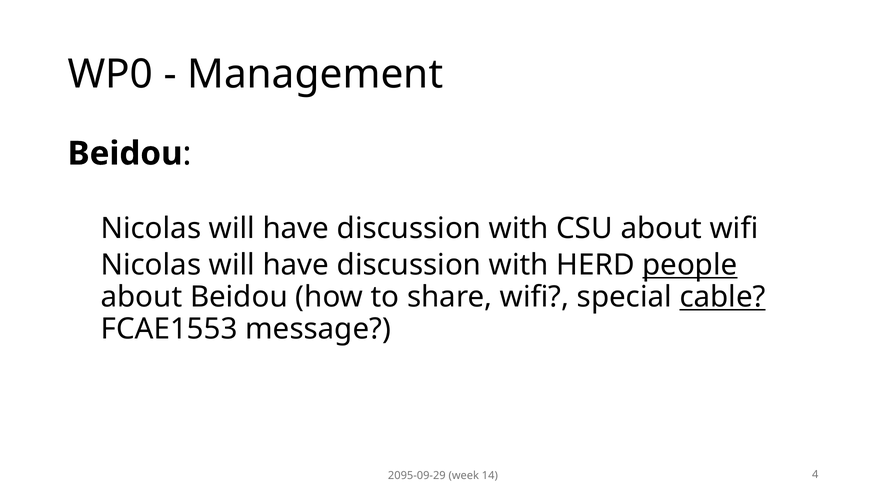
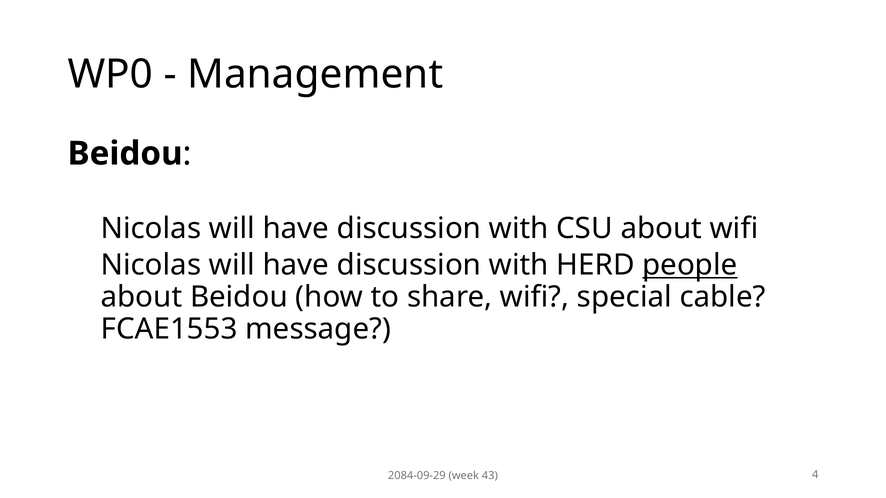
cable underline: present -> none (723, 297)
2095-09-29: 2095-09-29 -> 2084-09-29 (417, 476)
14: 14 -> 43 (490, 476)
